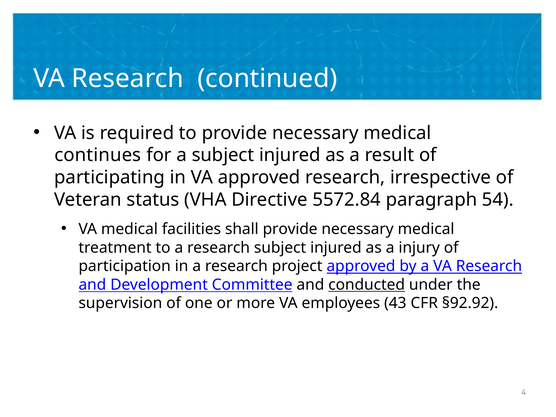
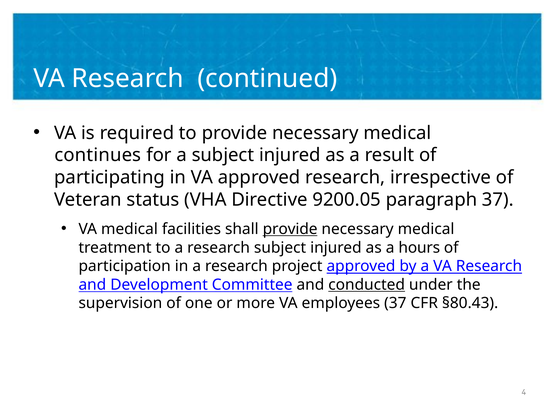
5572.84: 5572.84 -> 9200.05 (347, 200)
paragraph 54: 54 -> 37 (498, 200)
provide underline: none -> present (290, 229)
injury: injury -> hours (419, 248)
employees 43: 43 -> 37 (395, 303)
§92.92: §92.92 -> §80.43 (470, 303)
